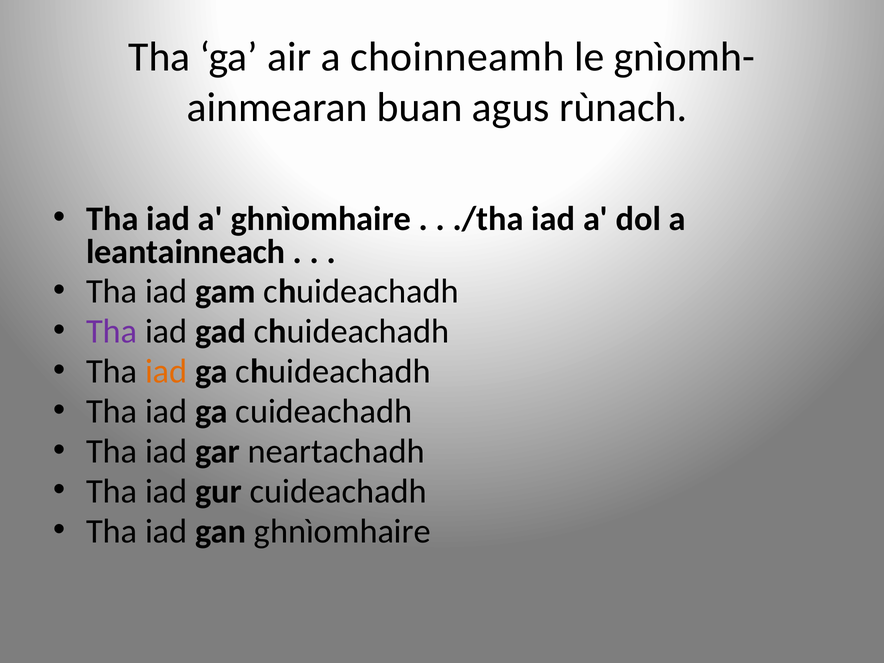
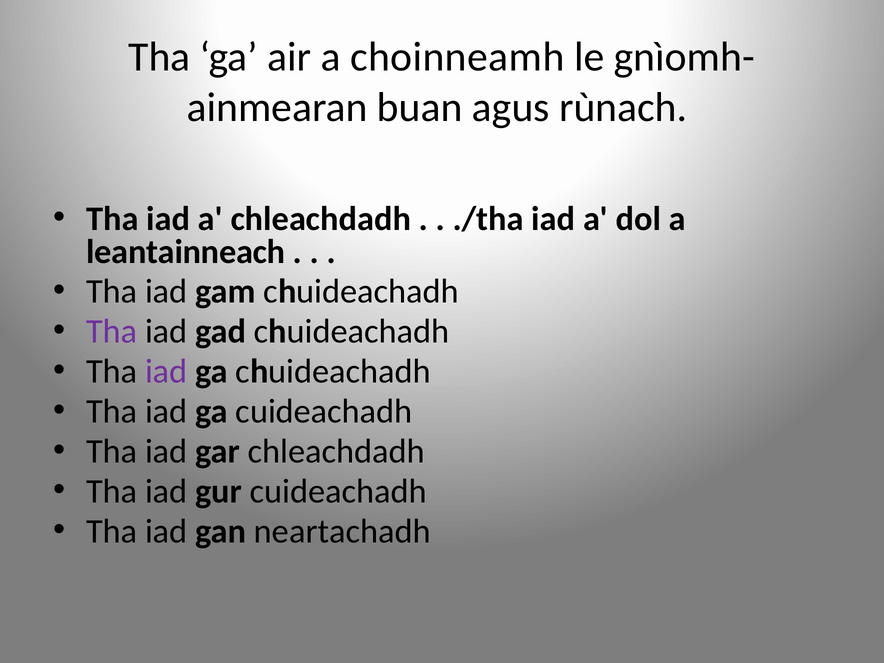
a ghnìomhaire: ghnìomhaire -> chleachdadh (321, 219)
iad colour: orange -> purple (166, 371)
gar neartachadh: neartachadh -> chleachdadh (336, 451)
gan ghnìomhaire: ghnìomhaire -> neartachadh (342, 531)
